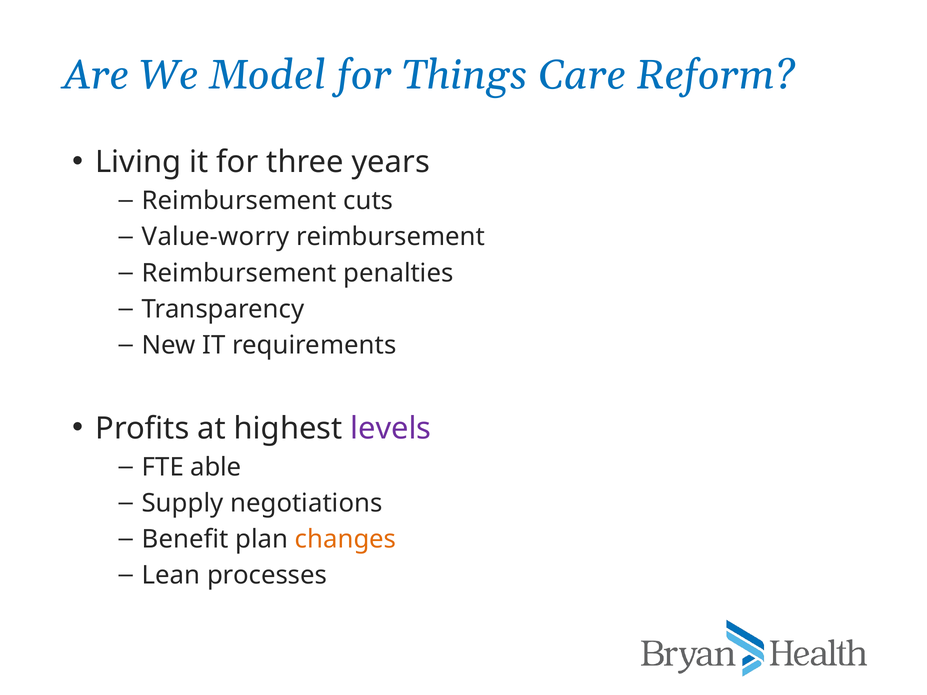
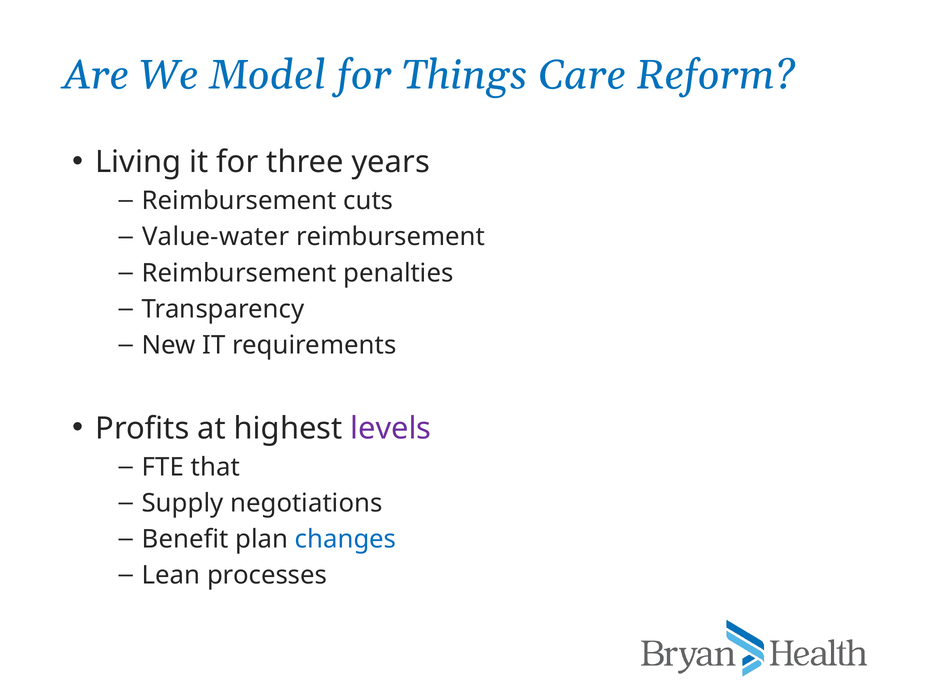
Value-worry: Value-worry -> Value-water (216, 237)
able: able -> that (215, 467)
changes colour: orange -> blue (346, 539)
